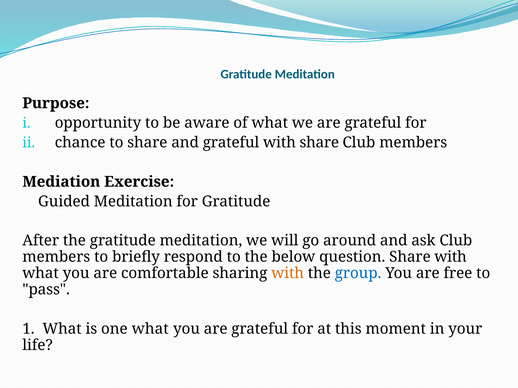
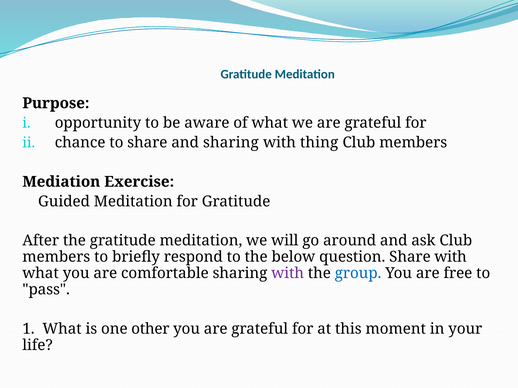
and grateful: grateful -> sharing (231, 143)
with share: share -> thing (319, 143)
with colour: orange -> purple (288, 274)
one what: what -> other (150, 329)
